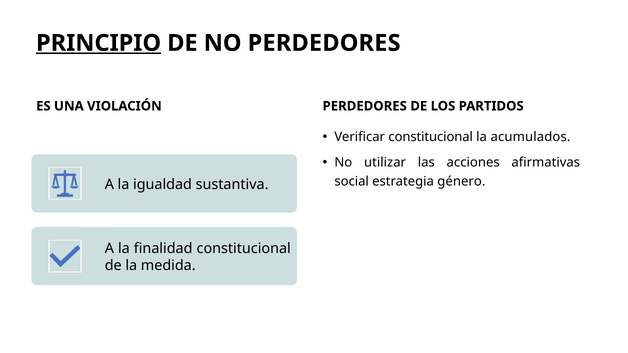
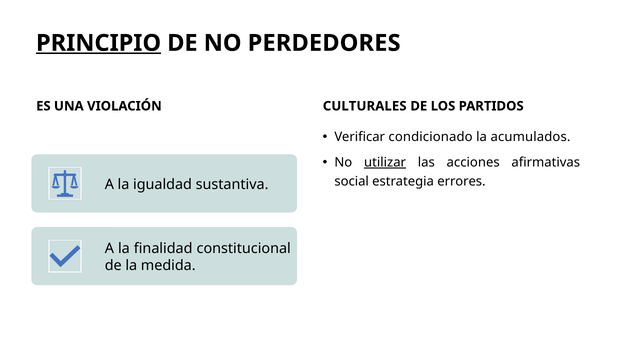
PERDEDORES: PERDEDORES -> CULTURALES (365, 106)
Verificar constitucional: constitucional -> condicionado (431, 137)
utilizar underline: none -> present (385, 163)
género: género -> errores (461, 181)
